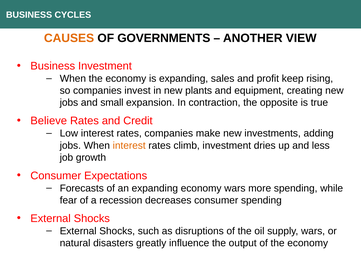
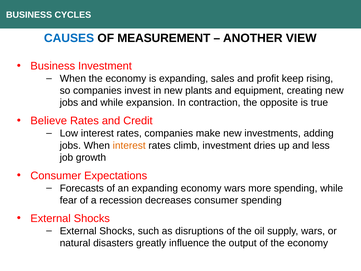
CAUSES colour: orange -> blue (69, 38)
GOVERNMENTS: GOVERNMENTS -> MEASUREMENT (164, 38)
and small: small -> while (112, 103)
